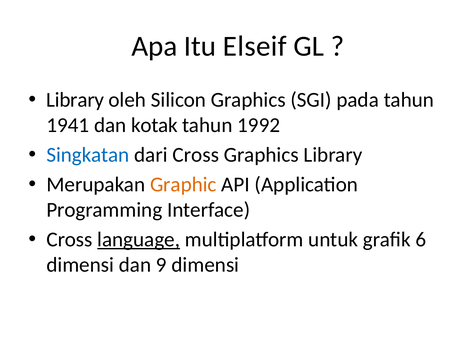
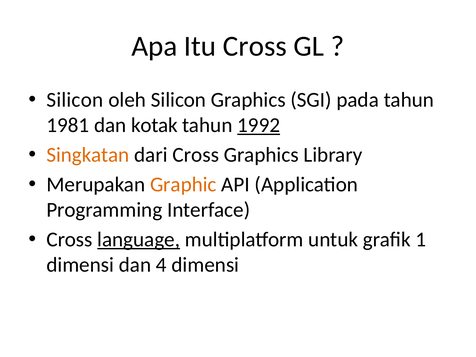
Itu Elseif: Elseif -> Cross (255, 46)
Library: Library -> Silicon (75, 100)
1941: 1941 -> 1981 (68, 125)
1992 underline: none -> present (259, 125)
Singkatan colour: blue -> orange (88, 155)
6: 6 -> 1 (421, 240)
9: 9 -> 4 (161, 265)
